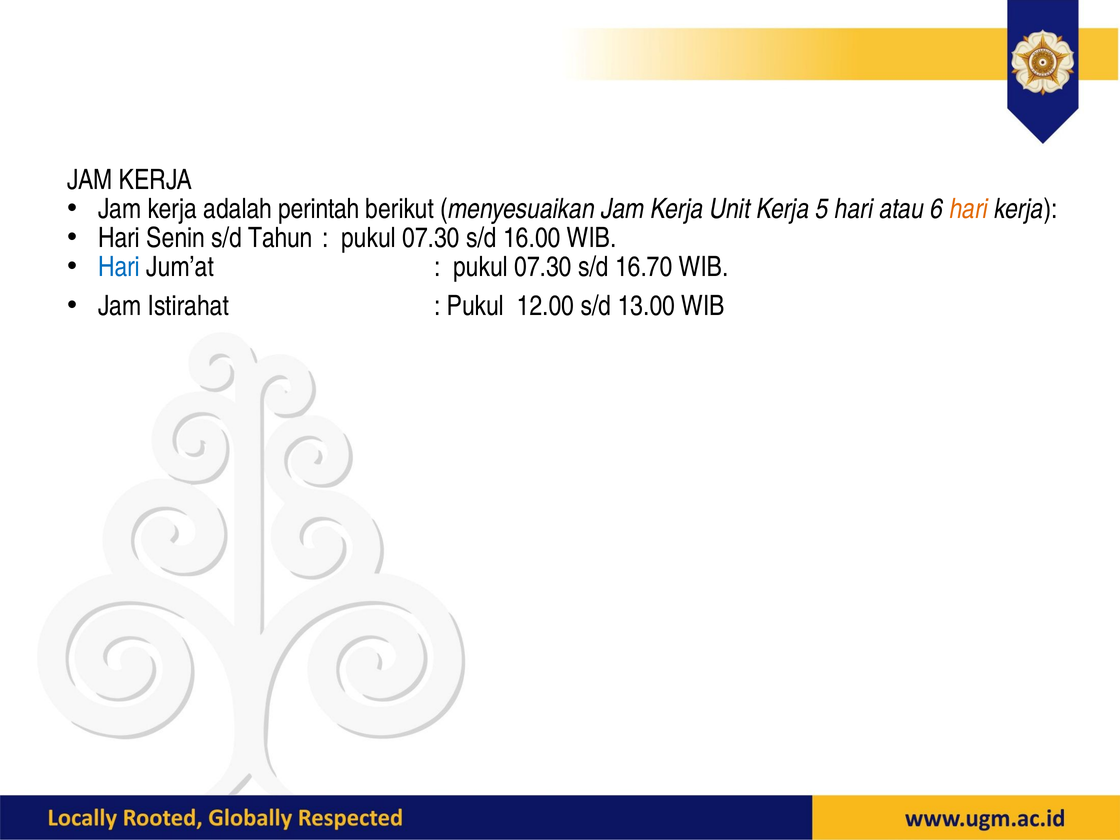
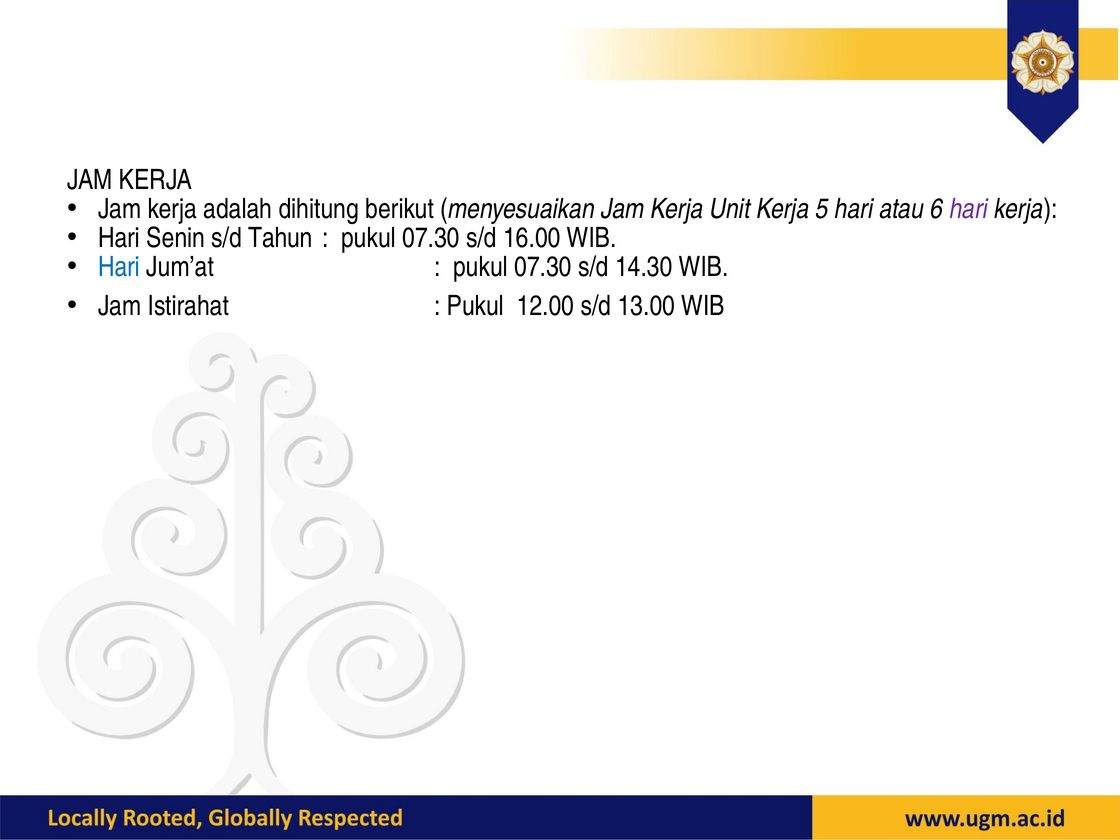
perintah: perintah -> dihitung (319, 209)
hari colour: orange -> purple (969, 209)
16.70: 16.70 -> 14.30 (644, 267)
